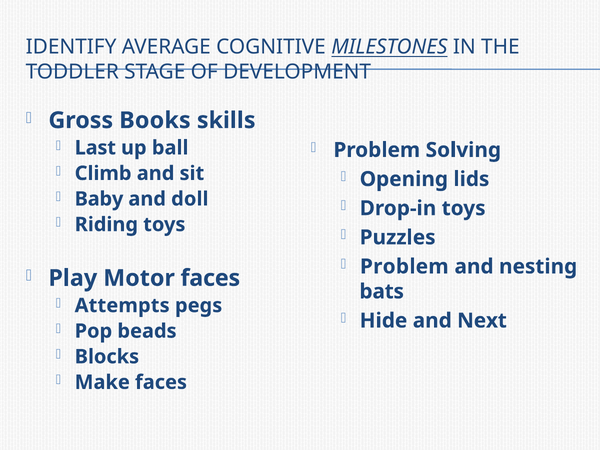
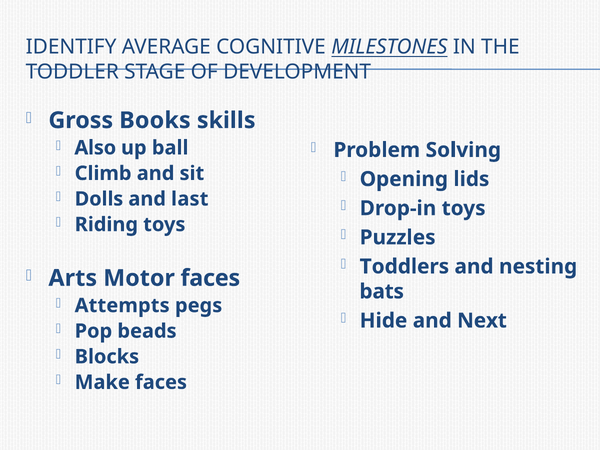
Last: Last -> Also (95, 148)
Baby: Baby -> Dolls (99, 199)
doll: doll -> last (190, 199)
Problem: Problem -> Toddlers (404, 267)
Play: Play -> Arts (73, 278)
